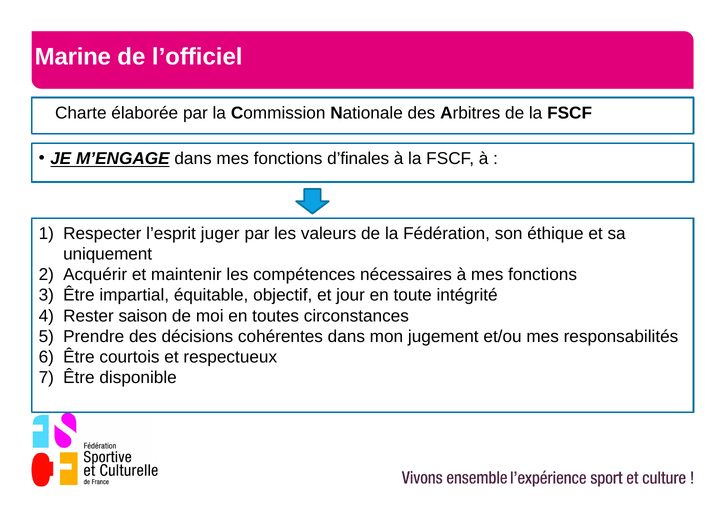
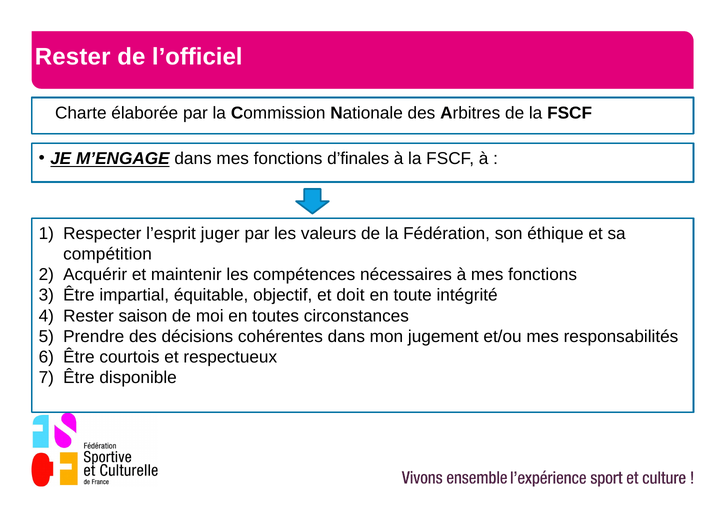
Marine: Marine -> Rester (73, 57)
uniquement: uniquement -> compétition (107, 255)
jour: jour -> doit (350, 296)
